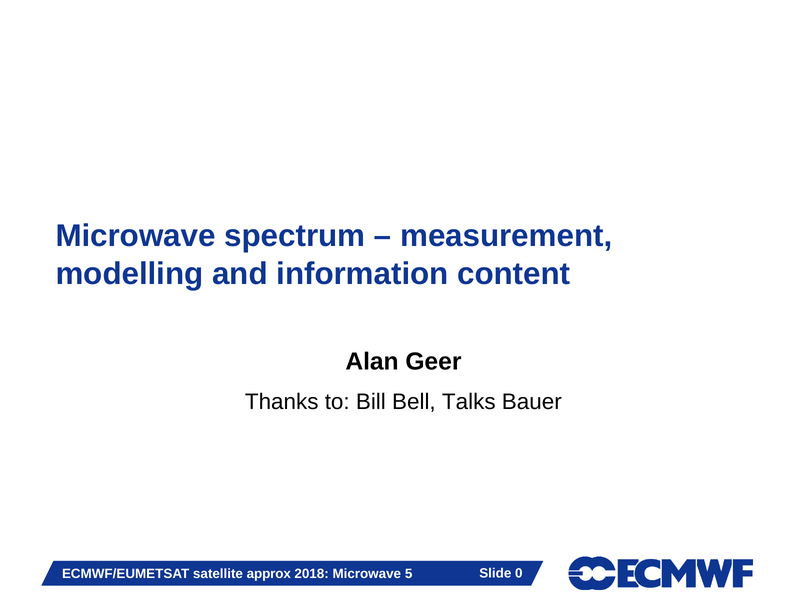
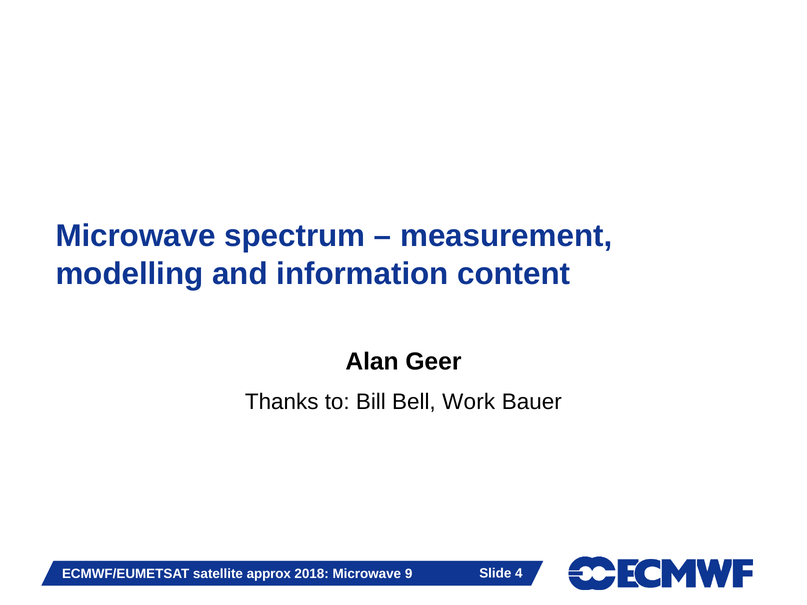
Talks: Talks -> Work (469, 402)
0: 0 -> 4 (519, 574)
5: 5 -> 9 (409, 574)
